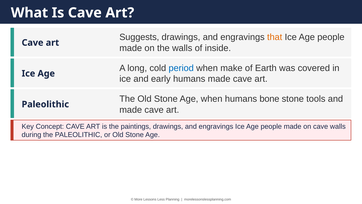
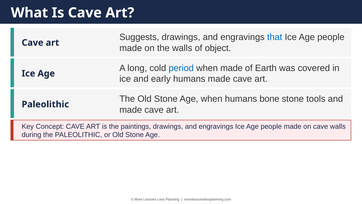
that colour: orange -> blue (275, 37)
inside: inside -> object (218, 48)
when make: make -> made (231, 68)
